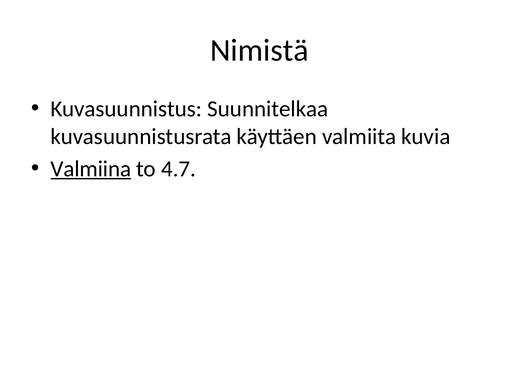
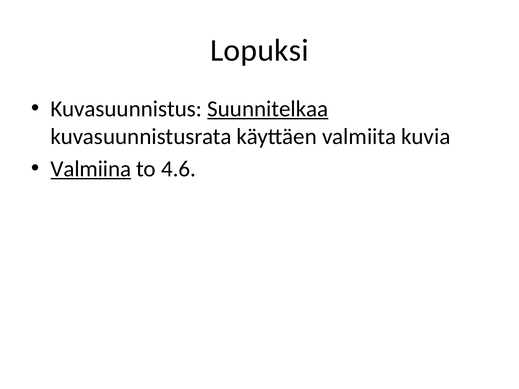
Nimistä: Nimistä -> Lopuksi (259, 50)
Suunnitelkaa underline: none -> present (268, 109)
4.7: 4.7 -> 4.6 (179, 169)
